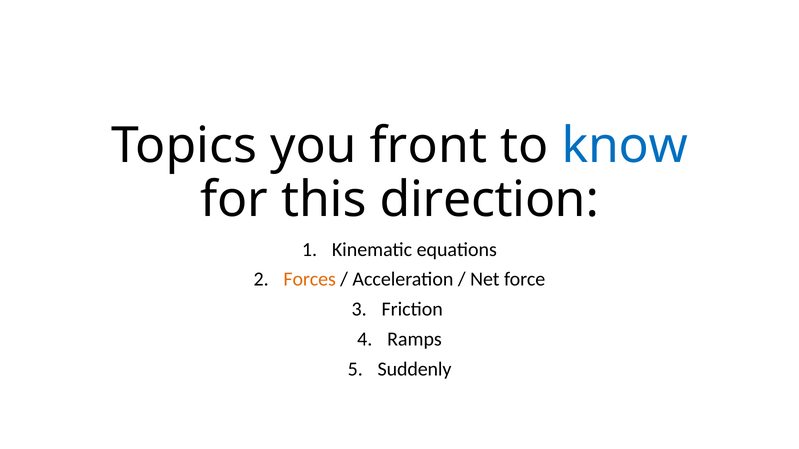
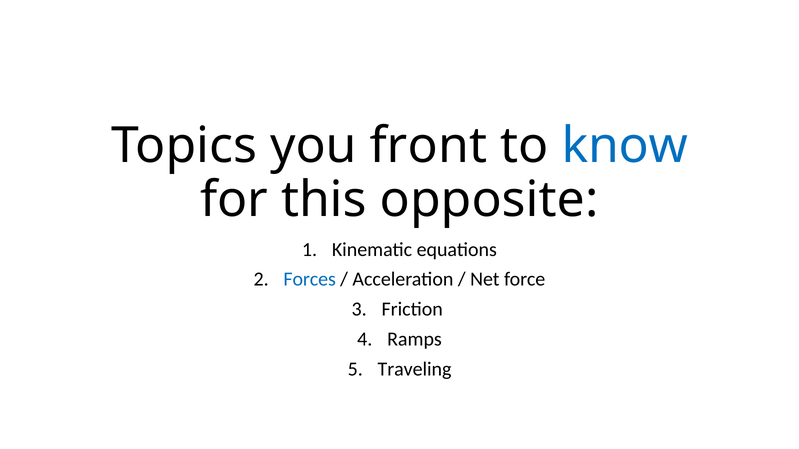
direction: direction -> opposite (489, 200)
Forces colour: orange -> blue (310, 280)
Suddenly: Suddenly -> Traveling (415, 369)
